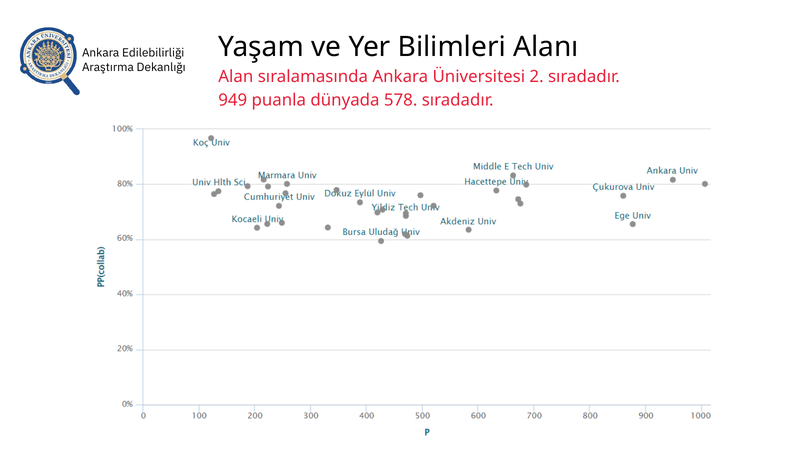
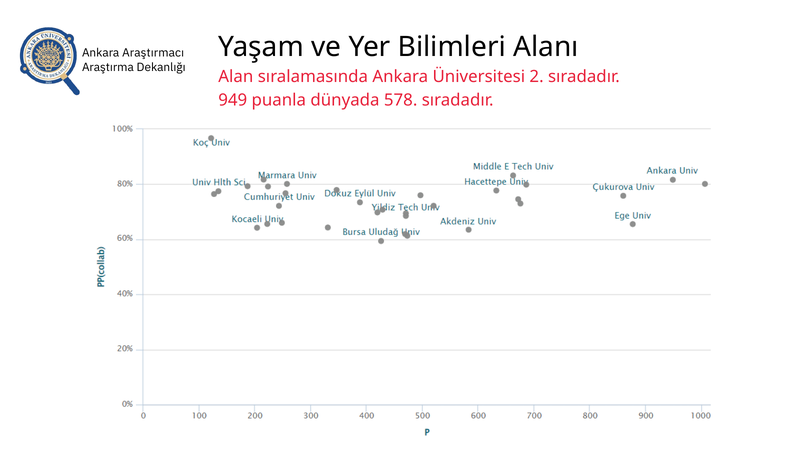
Edilebilirliği: Edilebilirliği -> Araştırmacı (153, 53)
